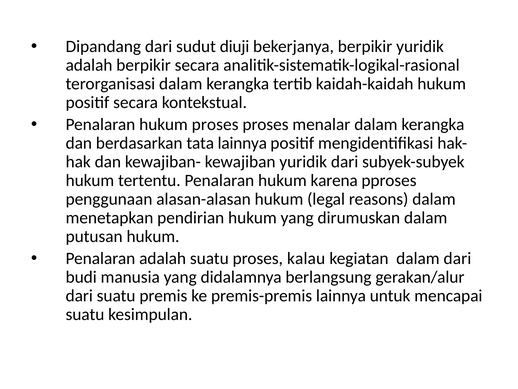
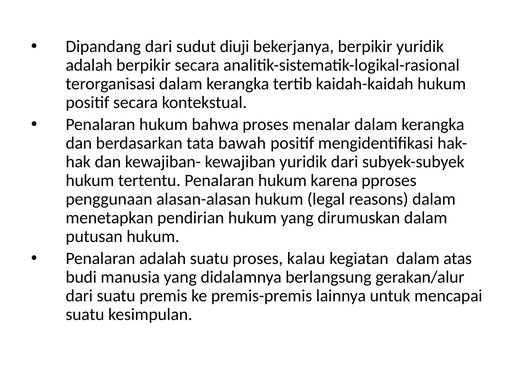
hukum proses: proses -> bahwa (215, 124)
tata lainnya: lainnya -> bawah (242, 143)
dalam dari: dari -> atas (458, 258)
